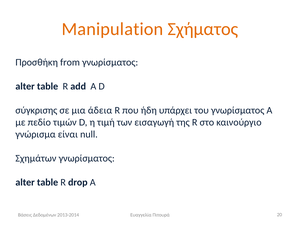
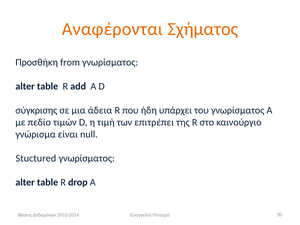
Manipulation: Manipulation -> Αναφέρονται (112, 29)
εισαγωγή: εισαγωγή -> επιτρέπει (154, 122)
Σχημάτων: Σχημάτων -> Stuctured (36, 158)
